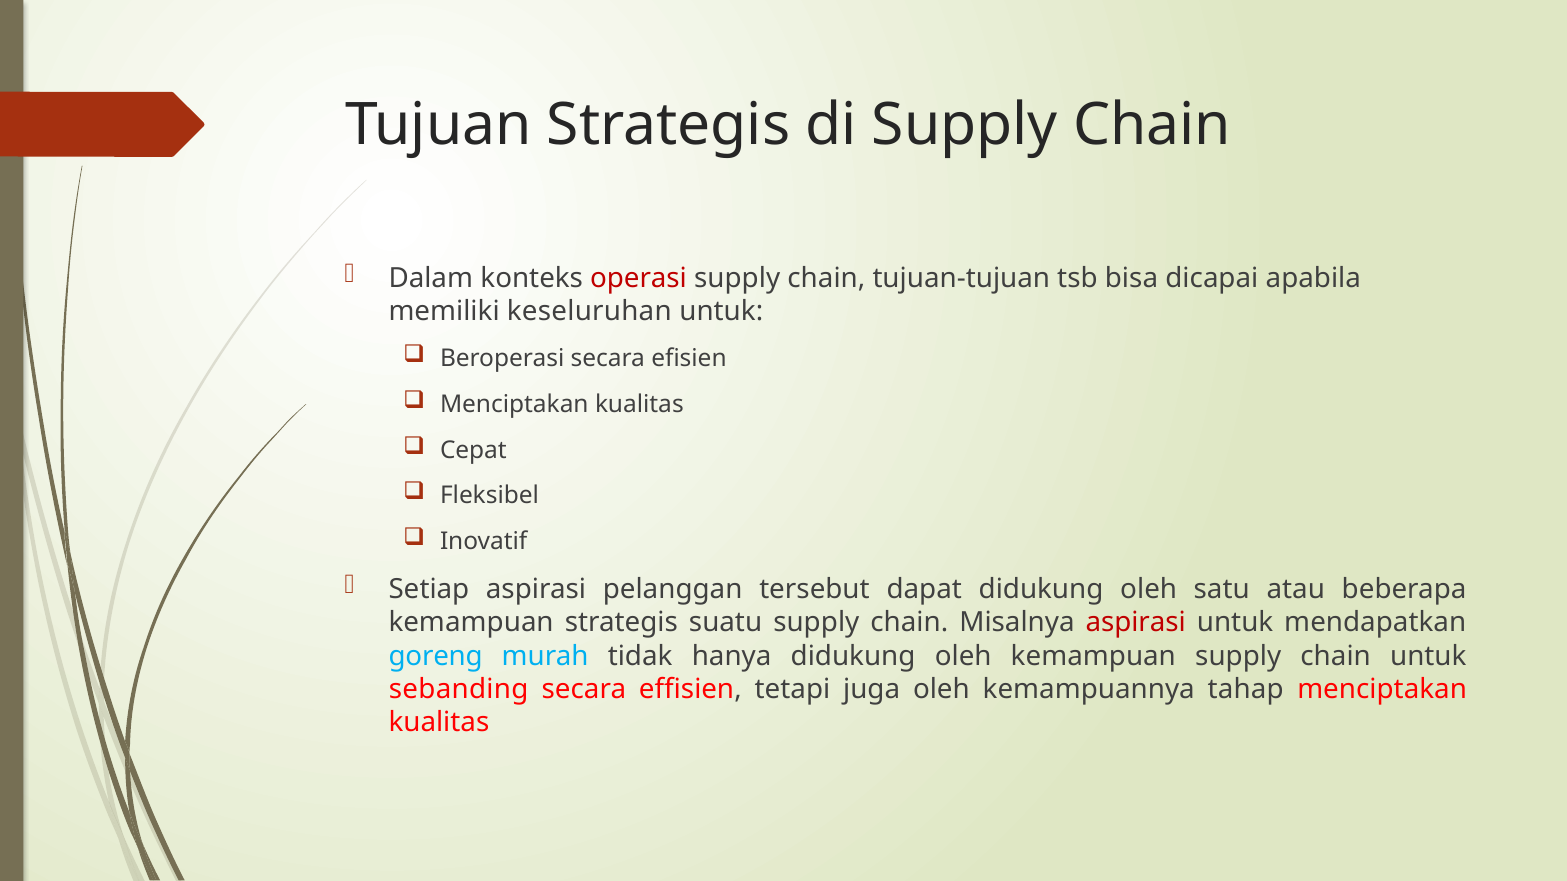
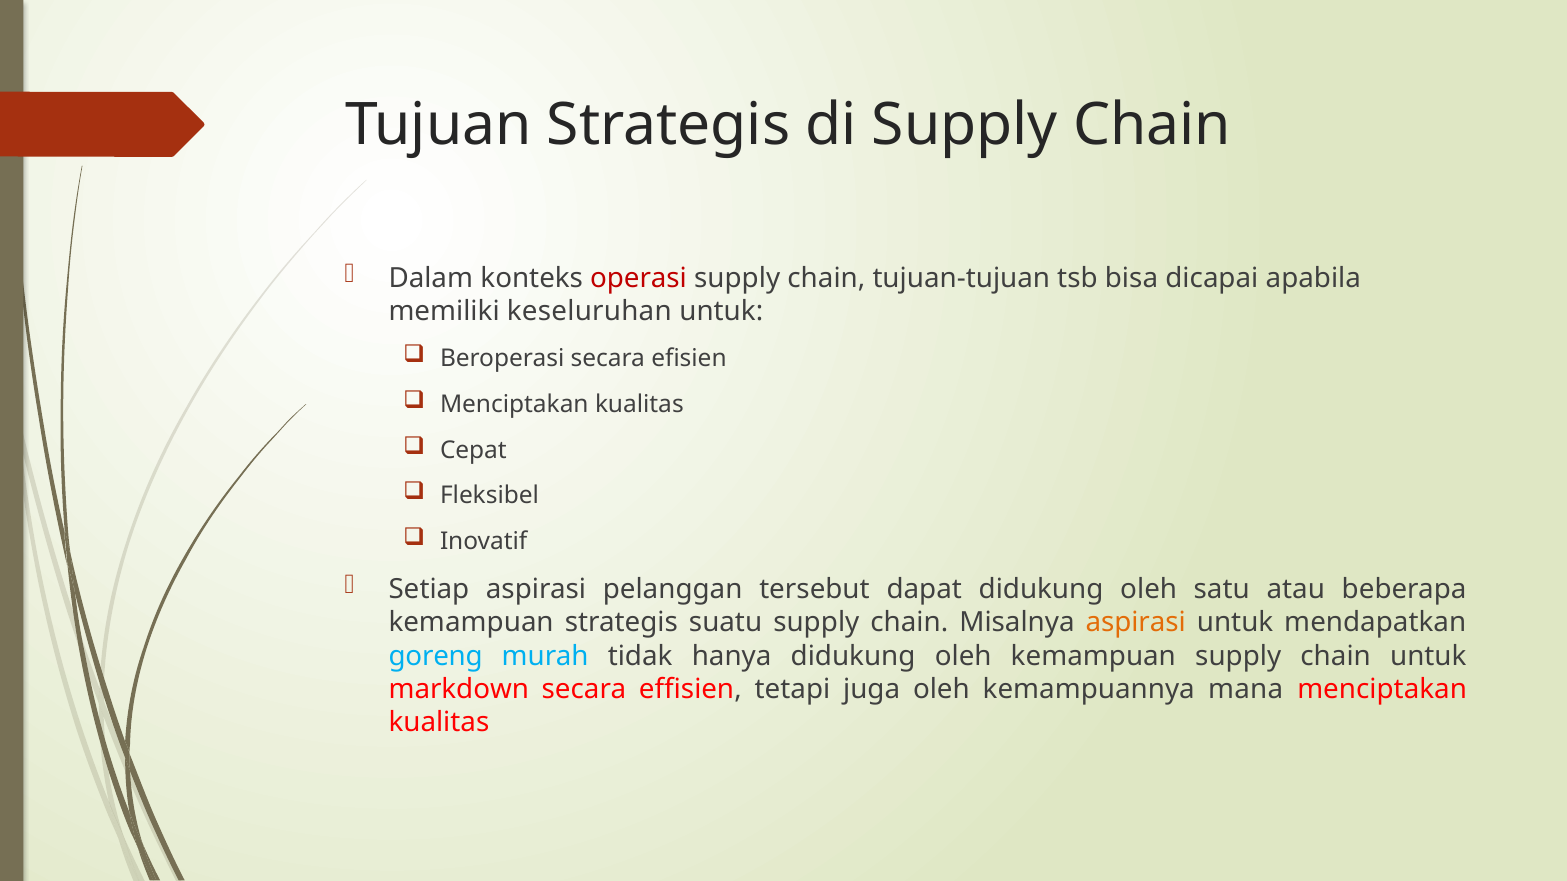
aspirasi colour: red -> orange (1136, 623)
sebanding: sebanding -> markdown (459, 690)
tahap: tahap -> mana (1246, 690)
